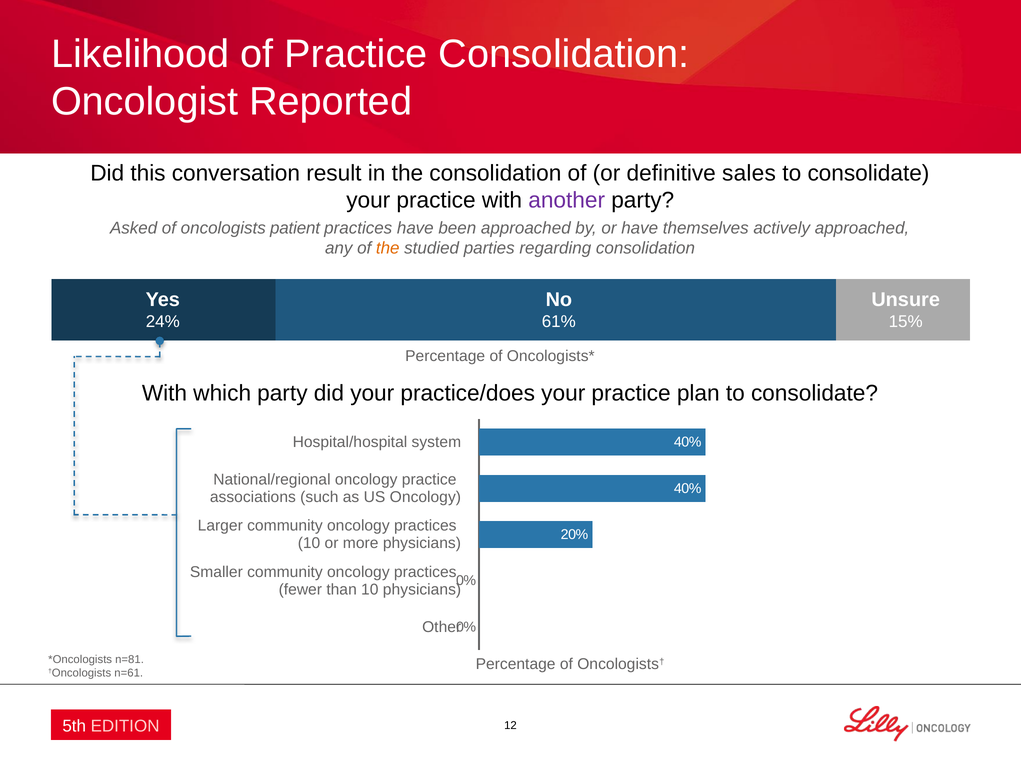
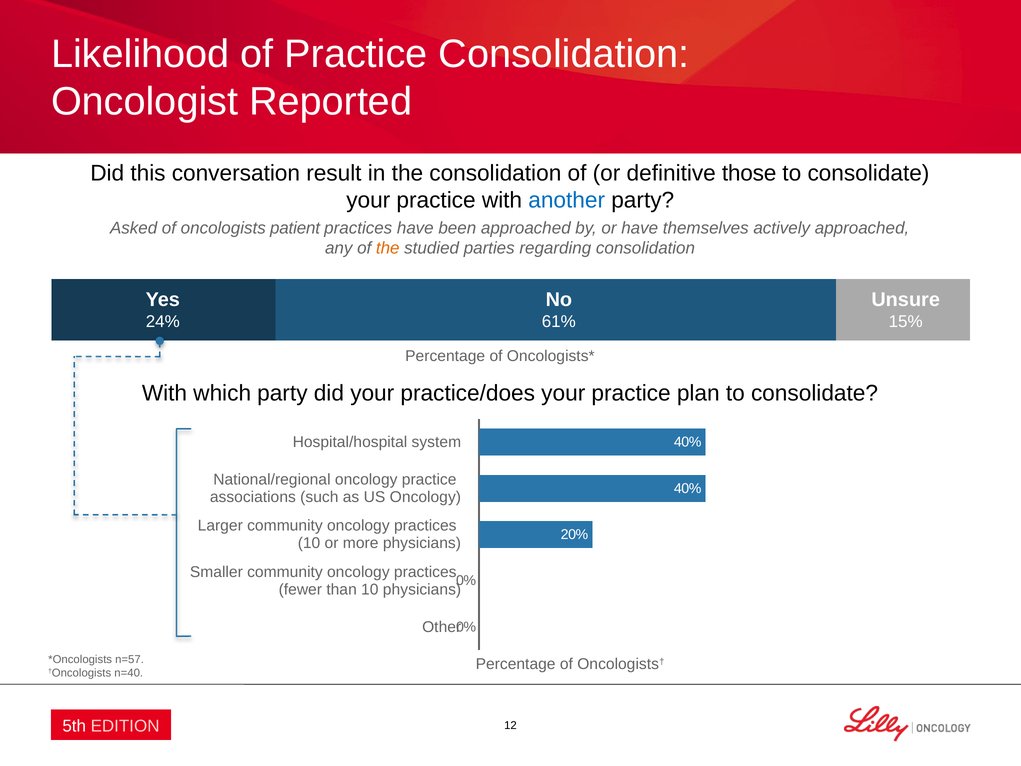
sales: sales -> those (749, 173)
another colour: purple -> blue (567, 200)
n=81: n=81 -> n=57 (130, 659)
n=61: n=61 -> n=40 (129, 673)
